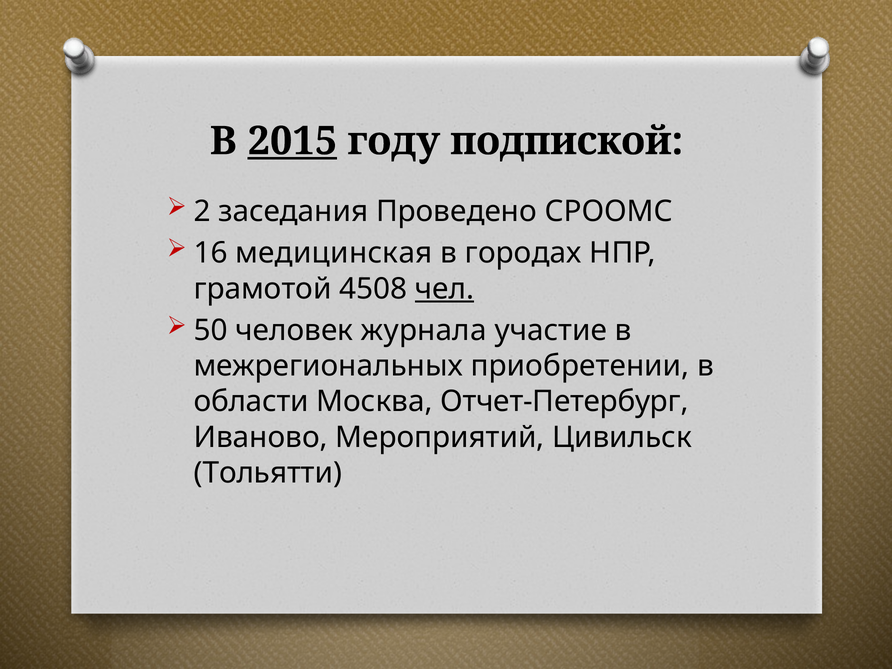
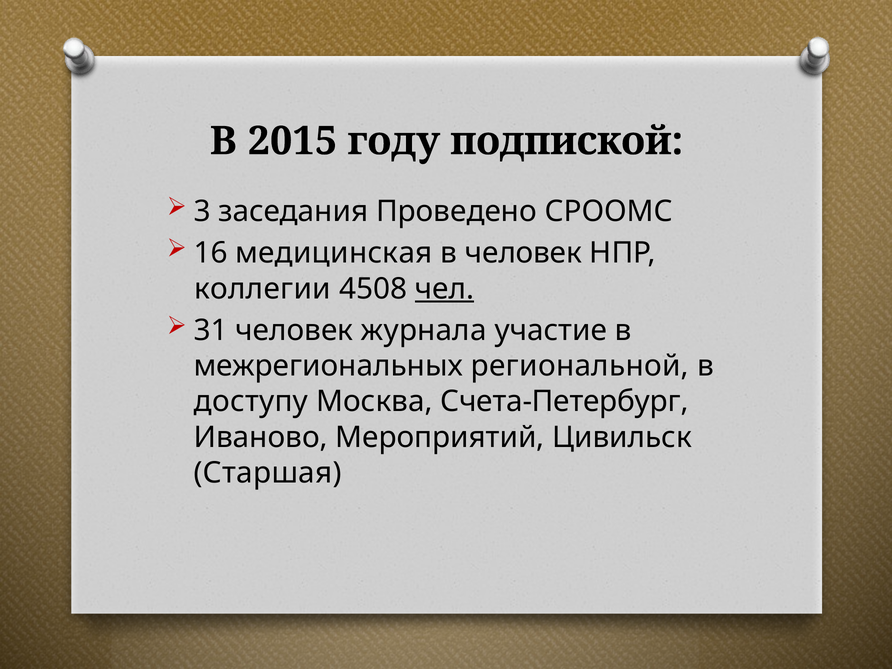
2015 underline: present -> none (292, 141)
2: 2 -> 3 (202, 211)
в городах: городах -> человек (523, 253)
грамотой: грамотой -> коллегии (262, 289)
50: 50 -> 31 (211, 330)
приобретении: приобретении -> региональной (580, 366)
области: области -> доступу (251, 402)
Отчет-Петербург: Отчет-Петербург -> Счета-Петербург (564, 402)
Тольятти: Тольятти -> Старшая (268, 473)
